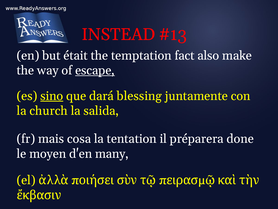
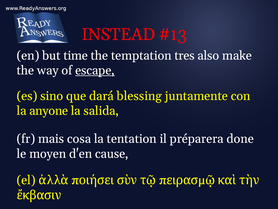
était: était -> time (76, 55)
fact: fact -> tres (185, 55)
sino underline: present -> none (52, 96)
church: church -> anyone (49, 111)
many: many -> cause (112, 153)
